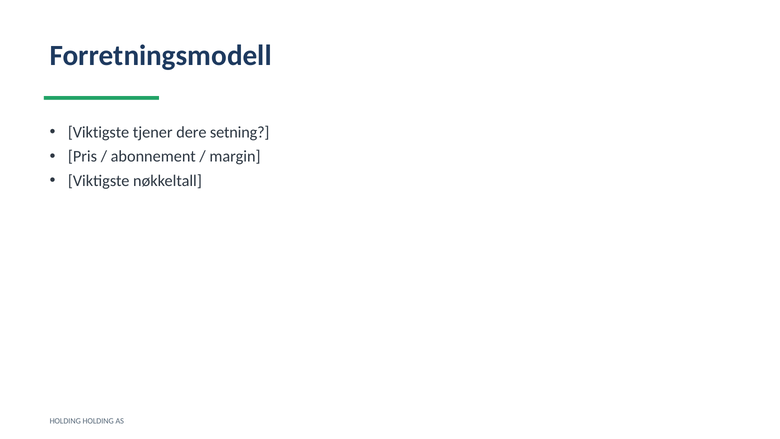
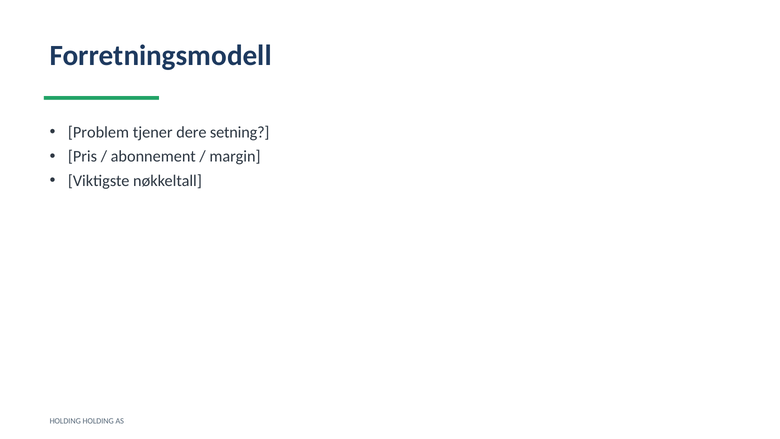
Viktigste: Viktigste -> Problem (98, 132)
